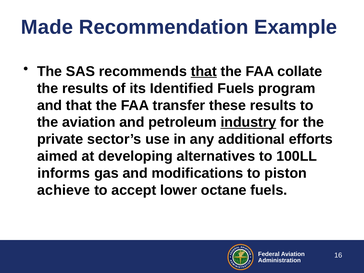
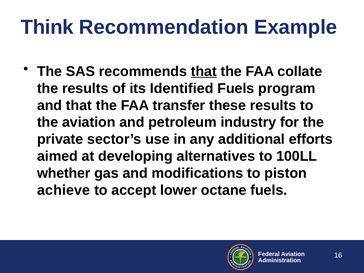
Made: Made -> Think (47, 27)
industry underline: present -> none (248, 122)
informs: informs -> whether (64, 173)
